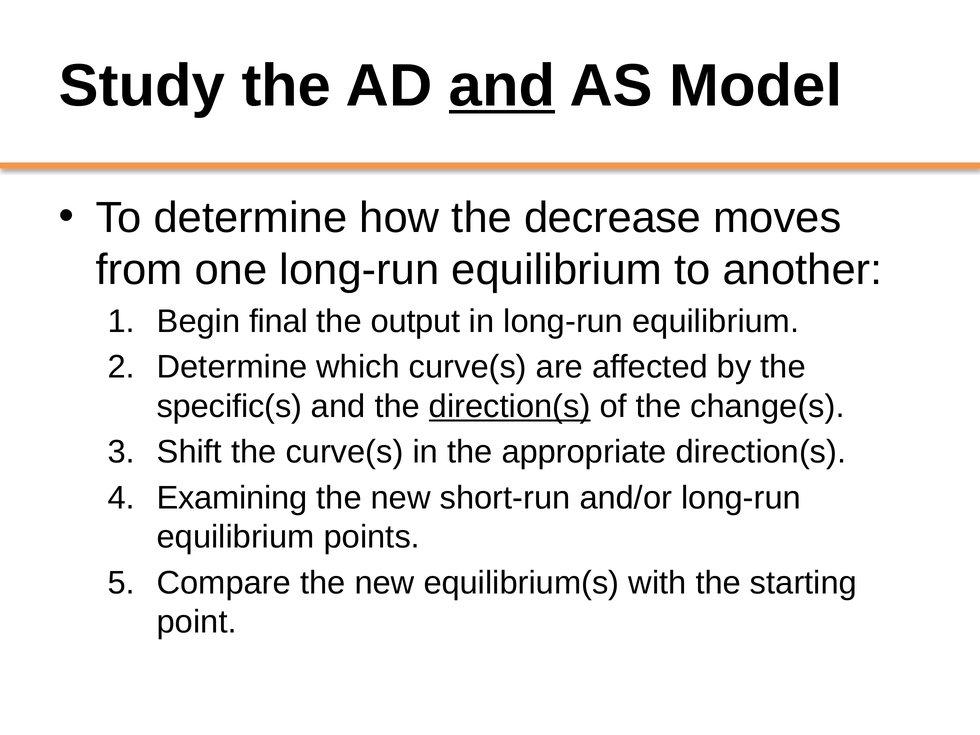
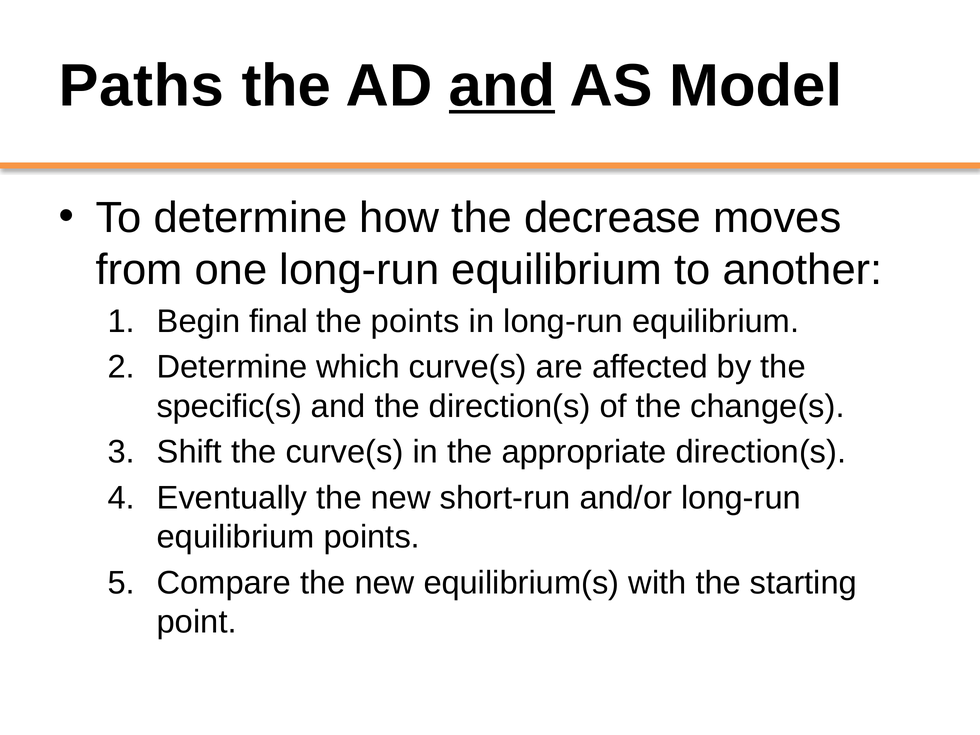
Study: Study -> Paths (142, 86)
the output: output -> points (415, 321)
direction(s underline: present -> none (510, 406)
Examining: Examining -> Eventually (232, 498)
